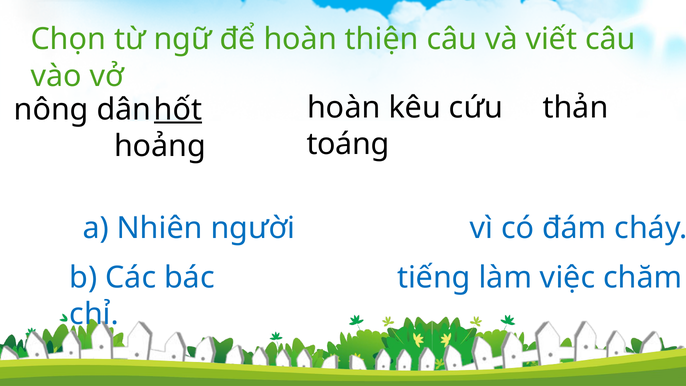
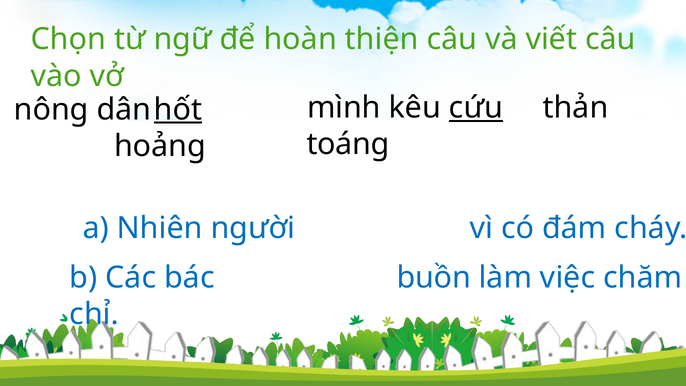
hoàn: hoàn -> mình (344, 108)
cứu underline: none -> present (476, 108)
tiếng: tiếng -> buồn (434, 277)
